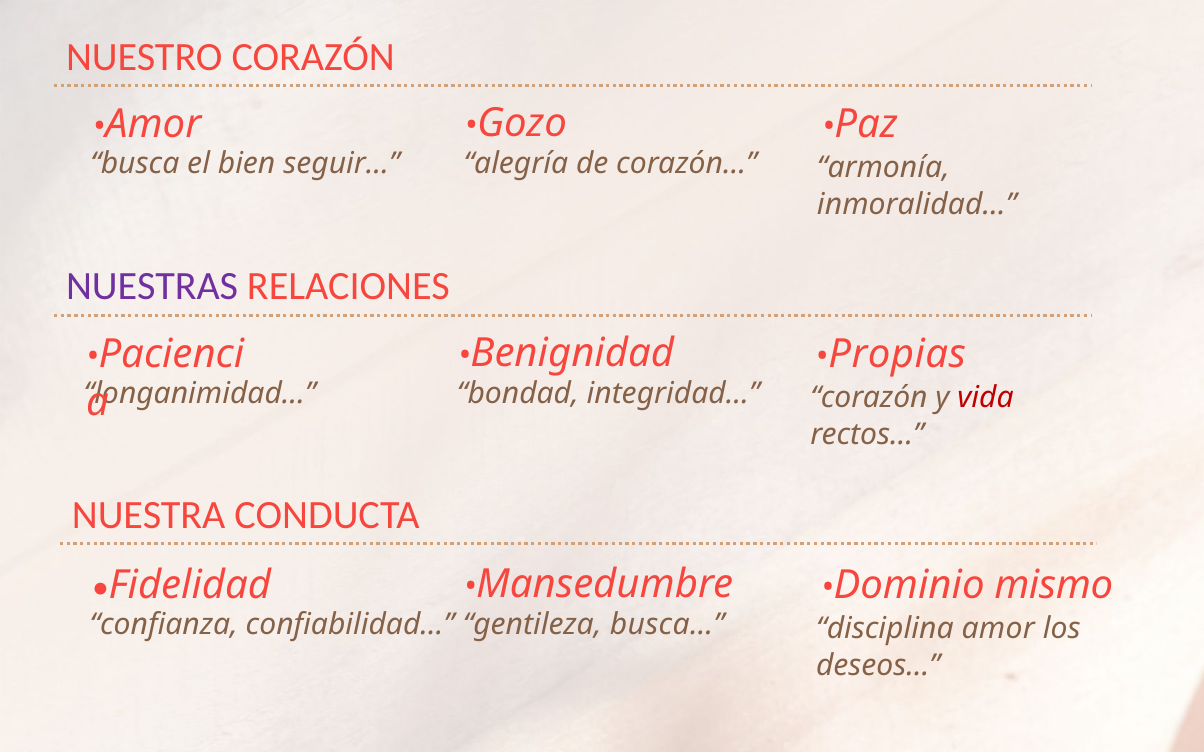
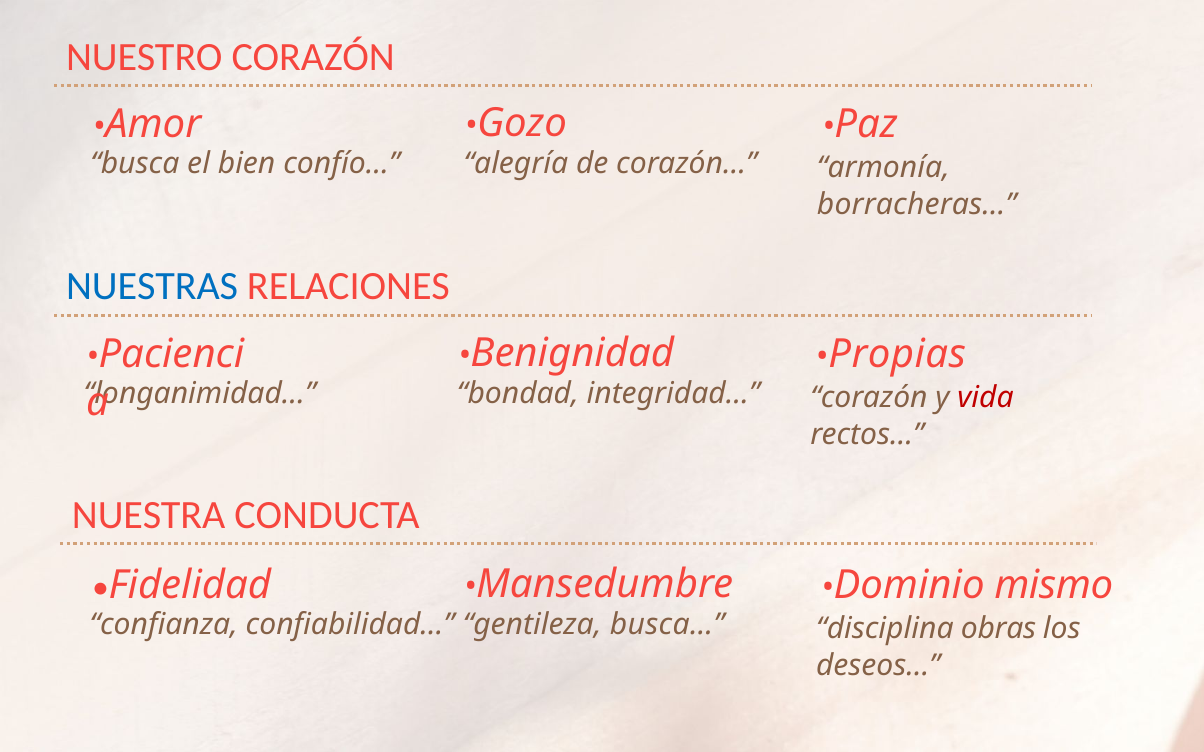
seguir…: seguir… -> confío… (342, 164)
inmoralidad…: inmoralidad… -> borracheras… (917, 204)
NUESTRAS colour: purple -> blue (152, 287)
disciplina amor: amor -> obras (999, 629)
